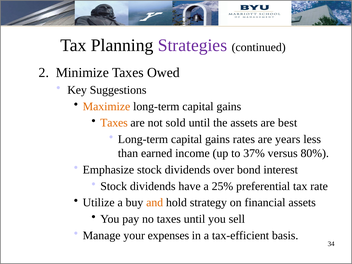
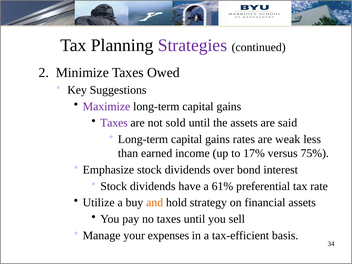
Maximize colour: orange -> purple (106, 106)
Taxes colour: orange -> purple (114, 123)
best: best -> said (288, 123)
years: years -> weak (288, 139)
37%: 37% -> 17% (254, 153)
80%: 80% -> 75% (315, 153)
25%: 25% -> 61% (222, 186)
